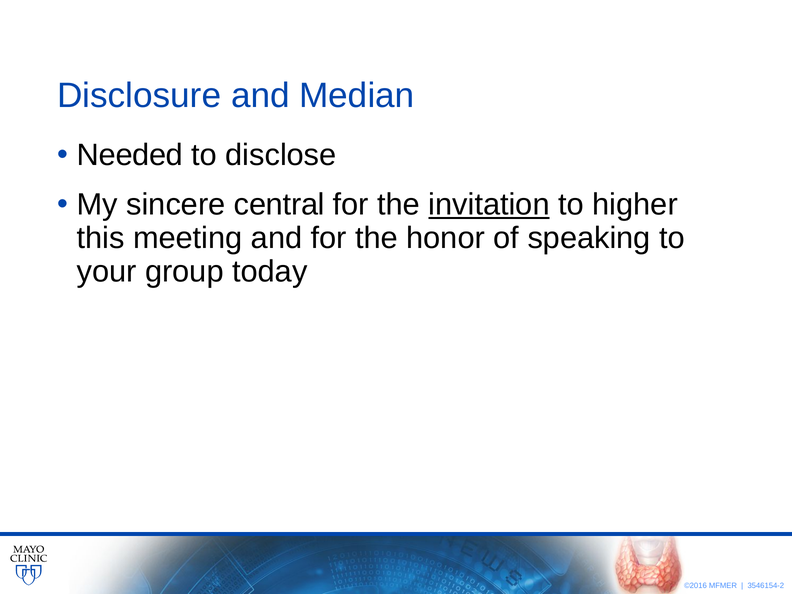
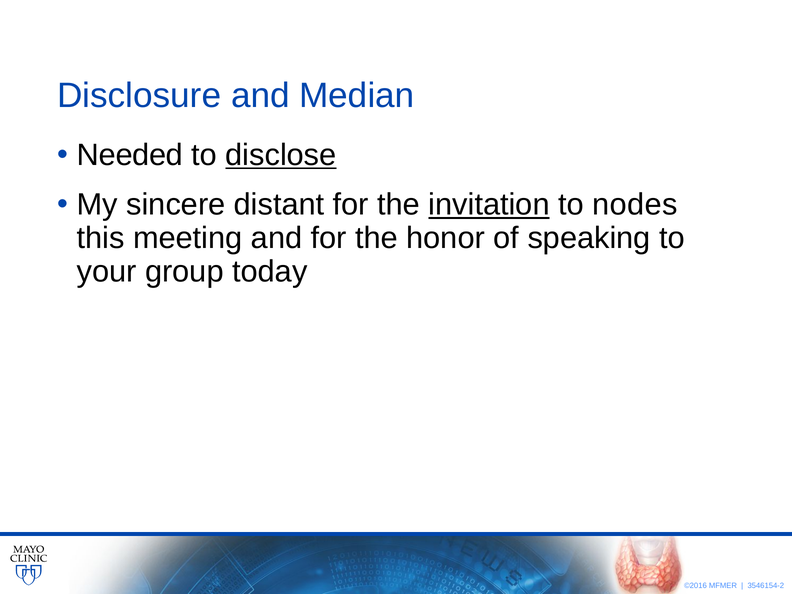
disclose underline: none -> present (281, 155)
central: central -> distant (279, 205)
higher: higher -> nodes (635, 205)
